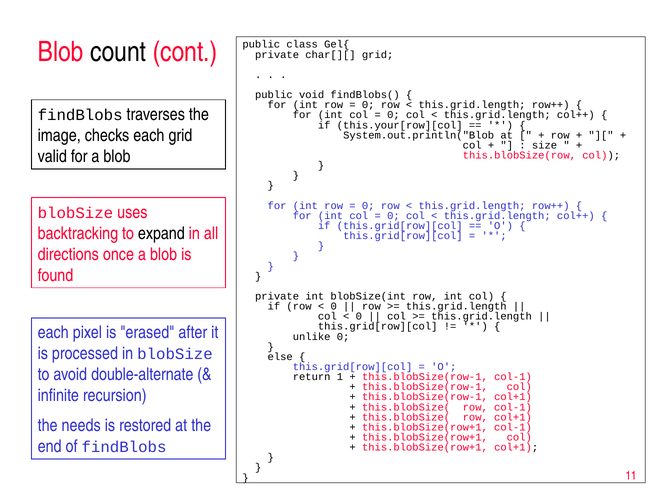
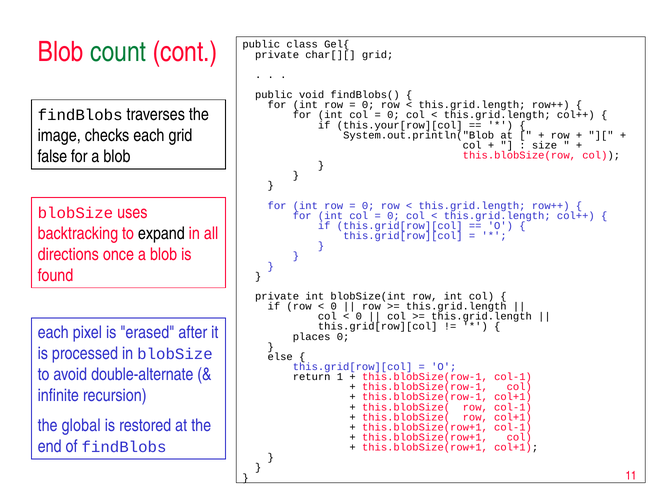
count colour: black -> green (118, 52)
valid: valid -> false (52, 156)
unlike: unlike -> places (312, 336)
needs: needs -> global (81, 425)
